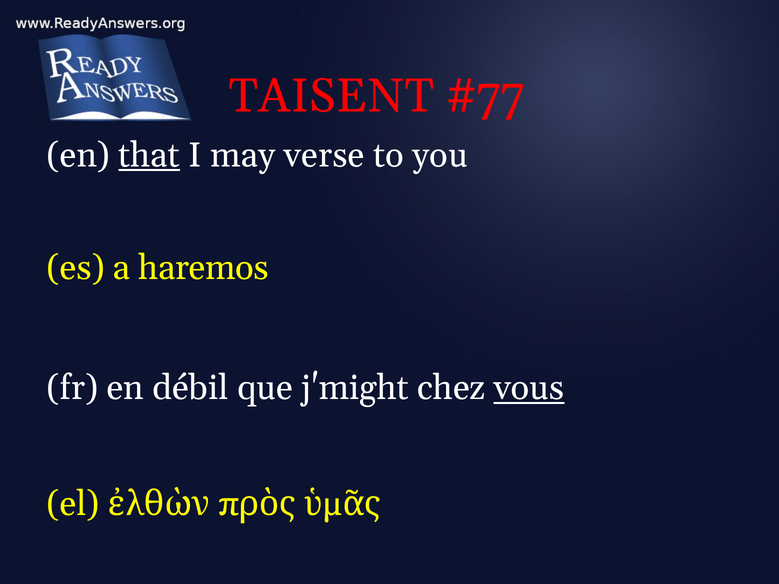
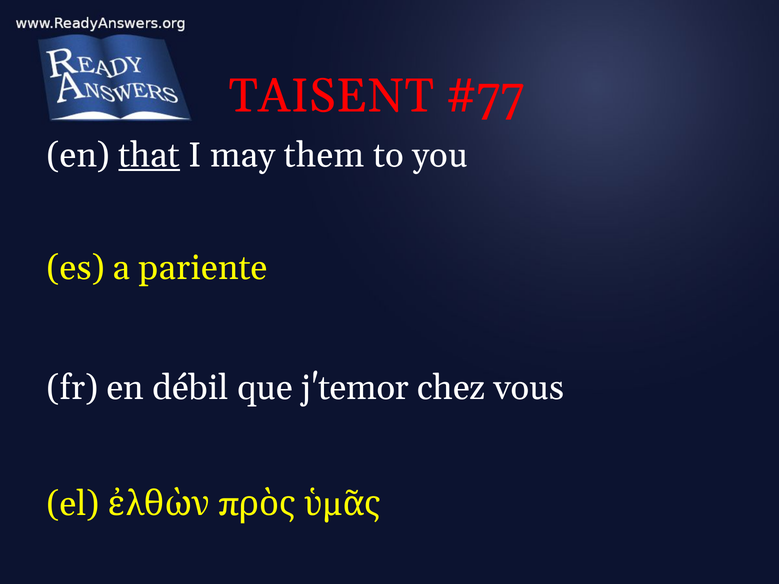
verse: verse -> them (324, 155)
haremos: haremos -> pariente (203, 268)
j'might: j'might -> j'temor (355, 388)
vous underline: present -> none (529, 388)
